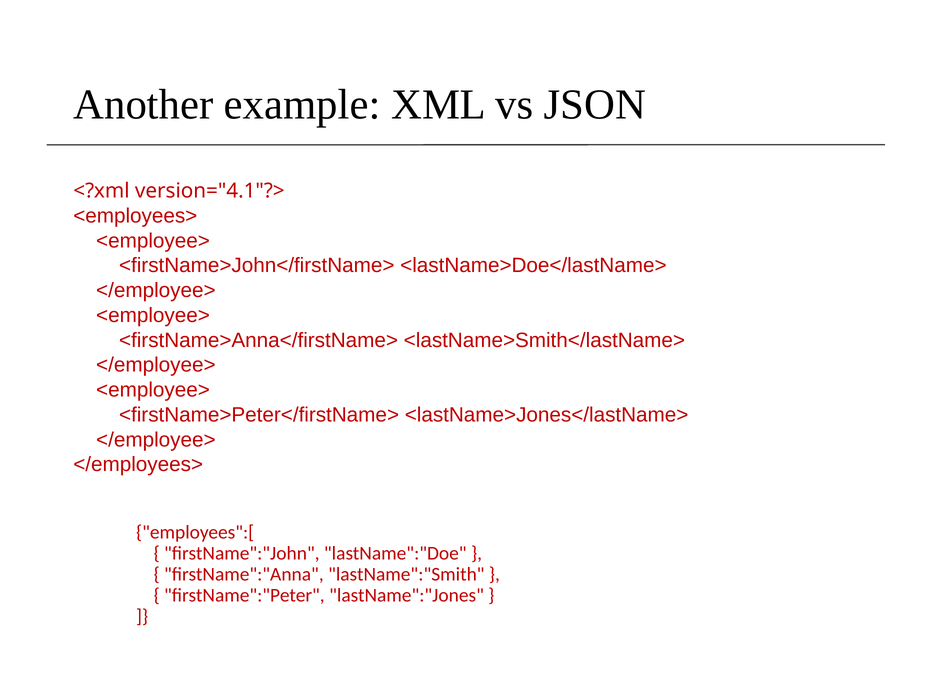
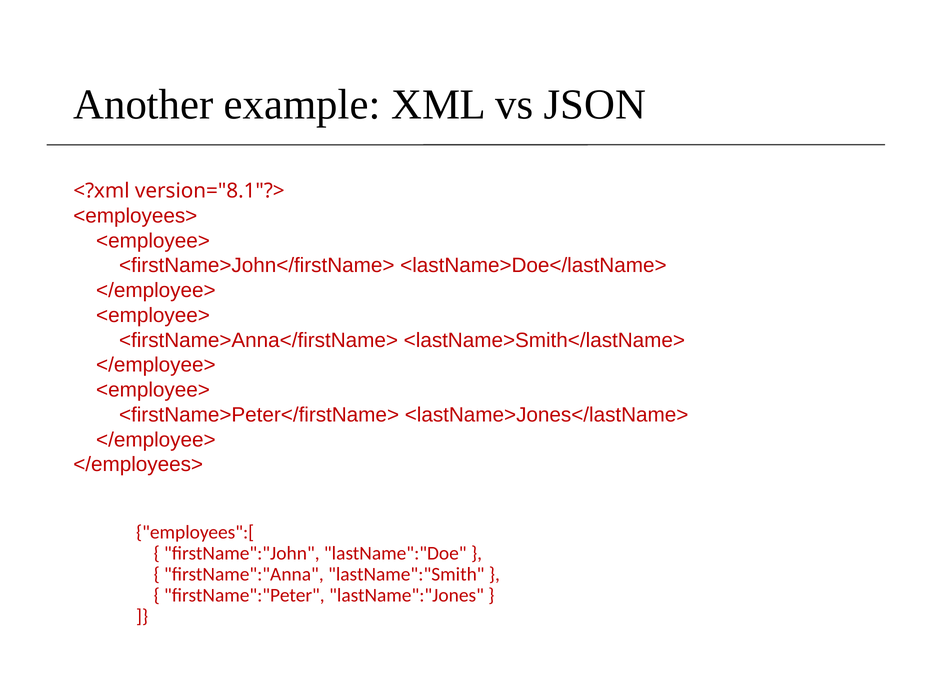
version="4.1"?>: version="4.1"?> -> version="8.1"?> (210, 191)
